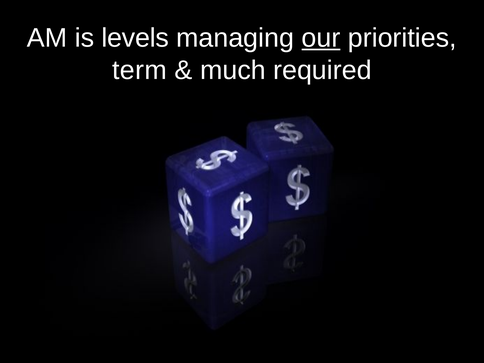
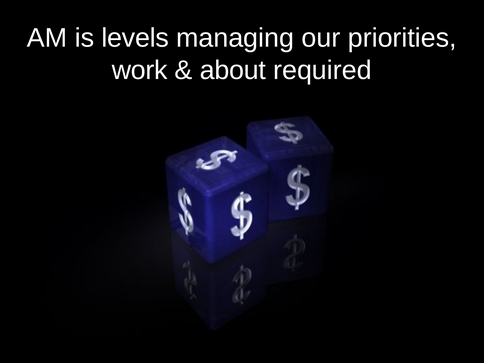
our underline: present -> none (321, 38)
term: term -> work (140, 70)
much: much -> about (233, 70)
